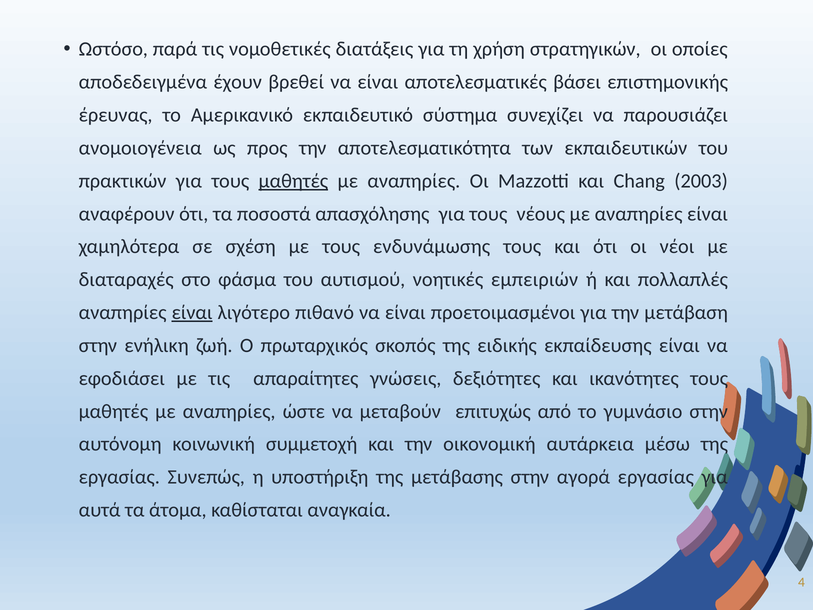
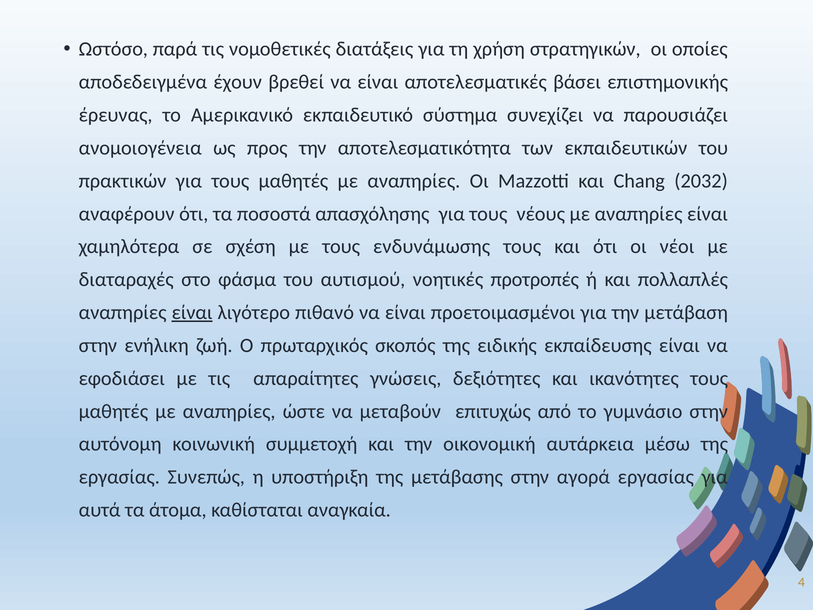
μαθητές underline: present -> none (293, 181)
2003: 2003 -> 2032 (701, 181)
εμπειριών: εμπειριών -> προτροπές (535, 280)
